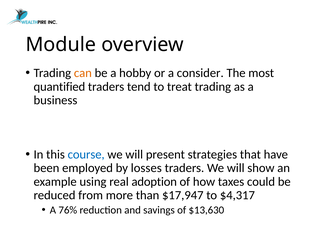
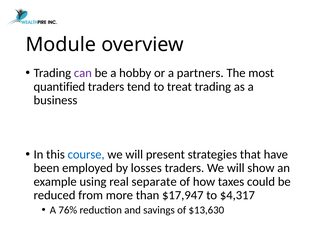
can colour: orange -> purple (83, 73)
consider: consider -> partners (200, 73)
adoption: adoption -> separate (154, 182)
